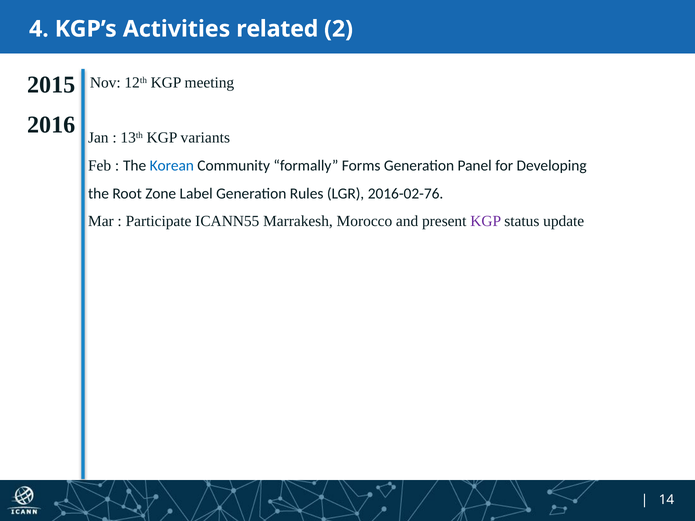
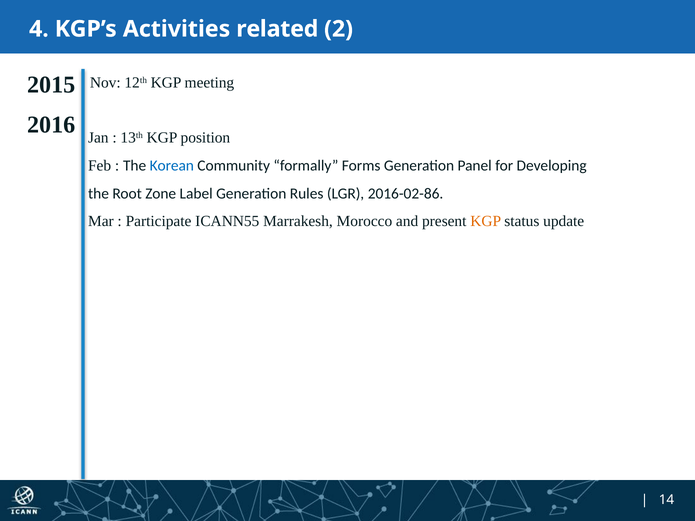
variants: variants -> position (205, 138)
2016-02-76: 2016-02-76 -> 2016-02-86 (406, 194)
KGP colour: purple -> orange (486, 221)
